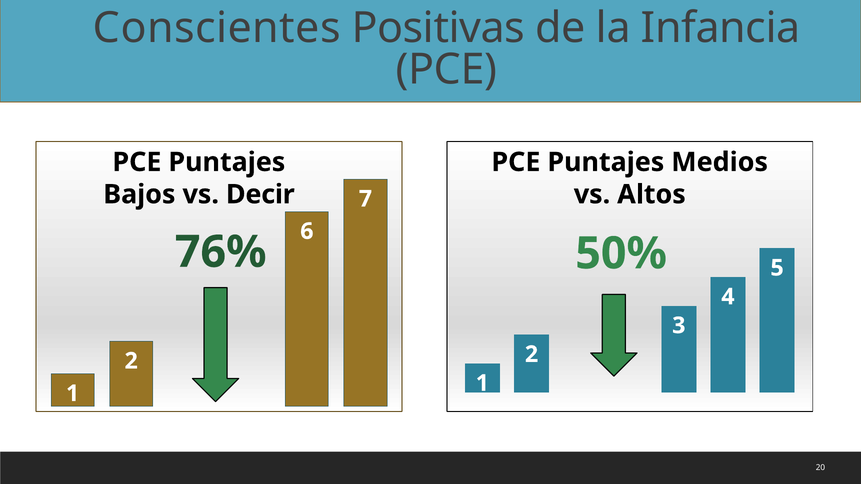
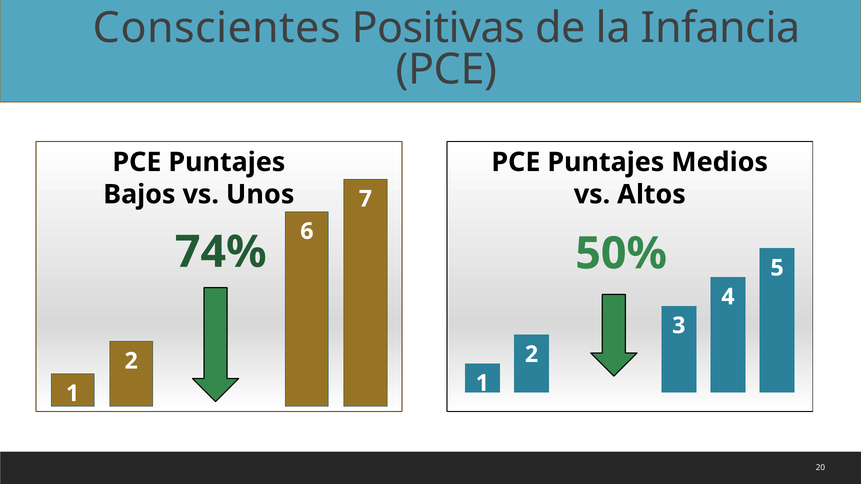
Decir: Decir -> Unos (260, 195)
76%: 76% -> 74% (221, 252)
